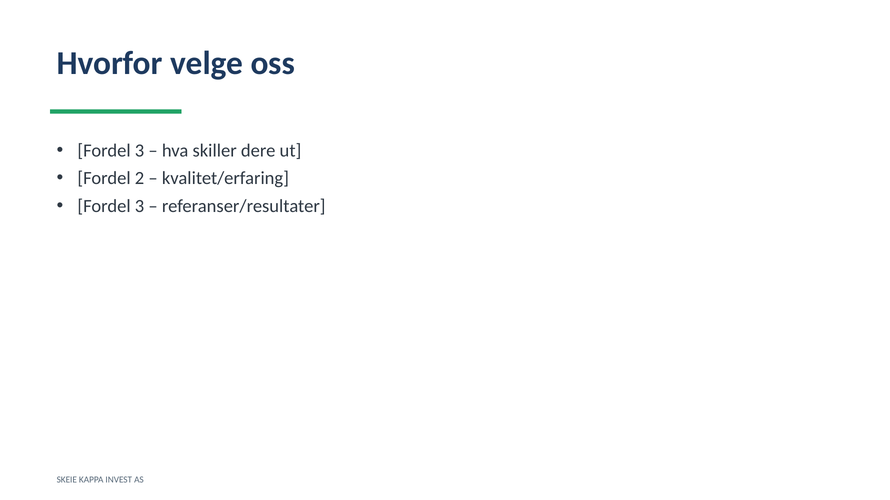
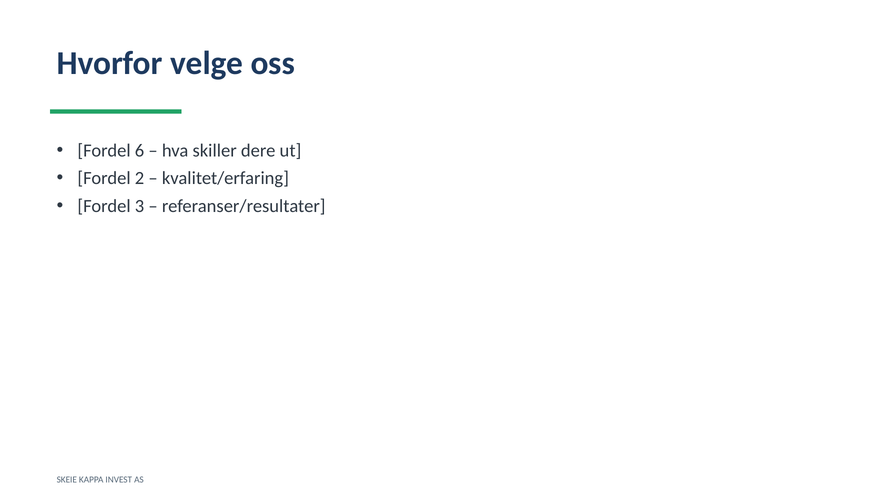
3: 3 -> 6 (140, 151)
